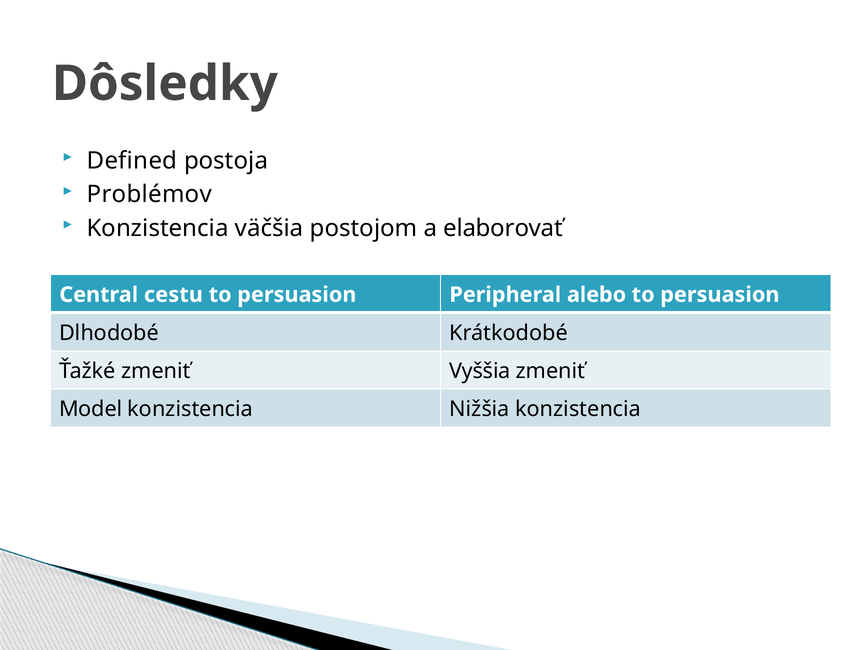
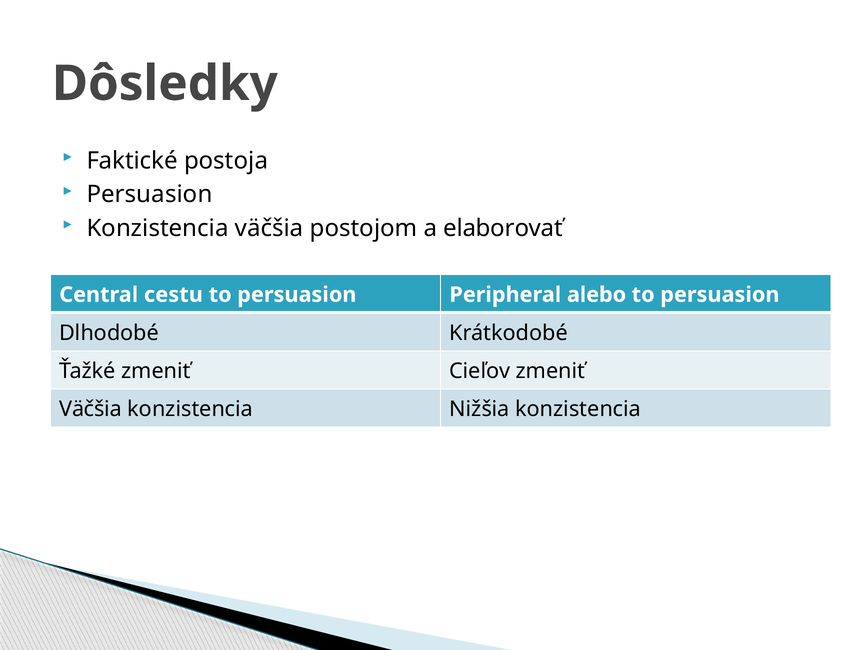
Defined: Defined -> Faktické (132, 161)
Problémov: Problémov -> Persuasion (150, 195)
Vyššia: Vyššia -> Cieľov (480, 371)
Model: Model -> Väčšia (91, 409)
